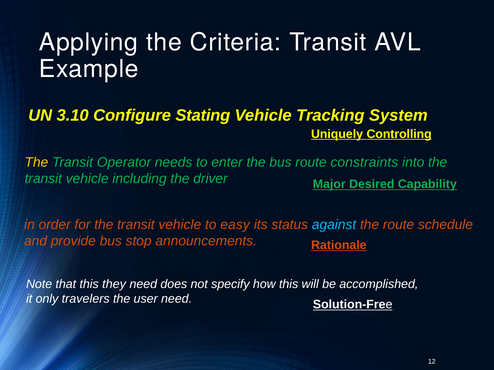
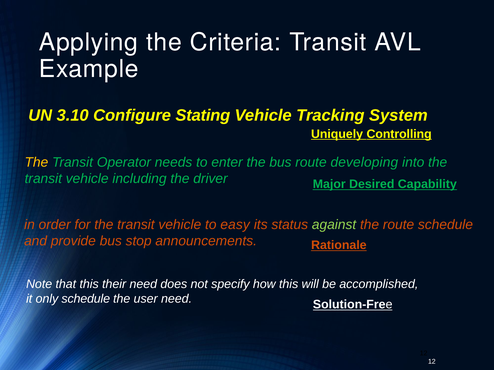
constraints: constraints -> developing (364, 163)
against colour: light blue -> light green (334, 225)
they: they -> their (114, 284)
only travelers: travelers -> schedule (86, 299)
